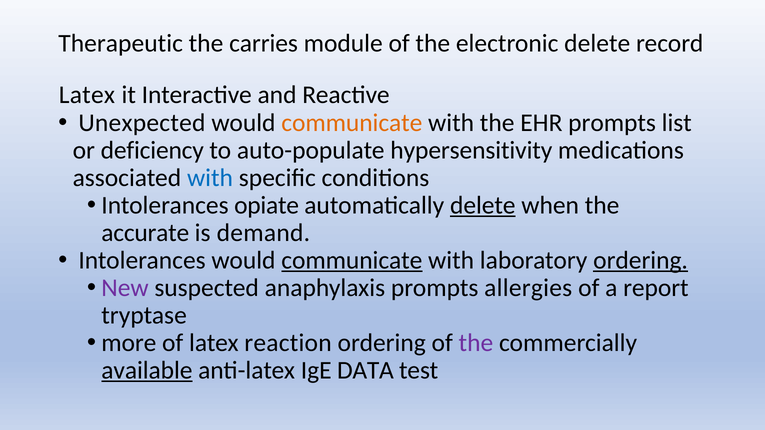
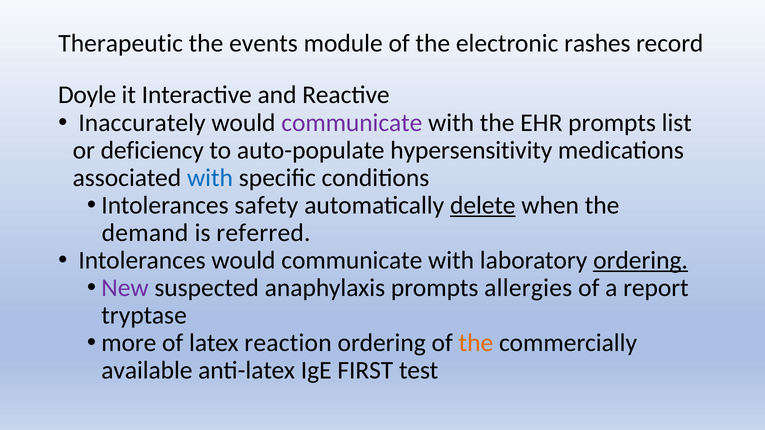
carries: carries -> events (263, 43)
electronic delete: delete -> rashes (597, 43)
Latex: Latex -> Doyle (87, 95)
Unexpected: Unexpected -> Inaccurately (142, 123)
communicate colour: orange -> purple (352, 123)
opiate: opiate -> safety (266, 205)
accurate: accurate -> demand (145, 233)
demand: demand -> referred (263, 233)
communicate underline: present -> none (352, 260)
the colour: purple -> orange (476, 343)
available underline: present -> none (147, 371)
DATA: DATA -> FIRST (365, 371)
